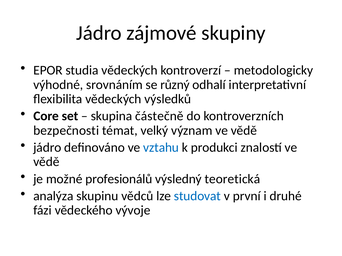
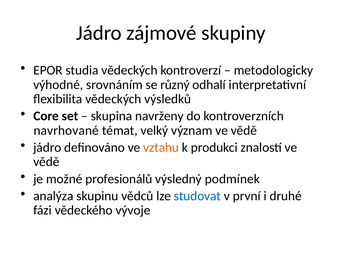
částečně: částečně -> navrženy (159, 116)
bezpečnosti: bezpečnosti -> navrhované (66, 131)
vztahu colour: blue -> orange (161, 148)
teoretická: teoretická -> podmínek (232, 179)
